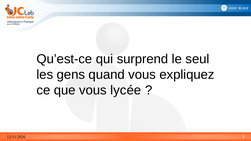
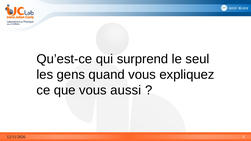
lycée: lycée -> aussi (126, 90)
